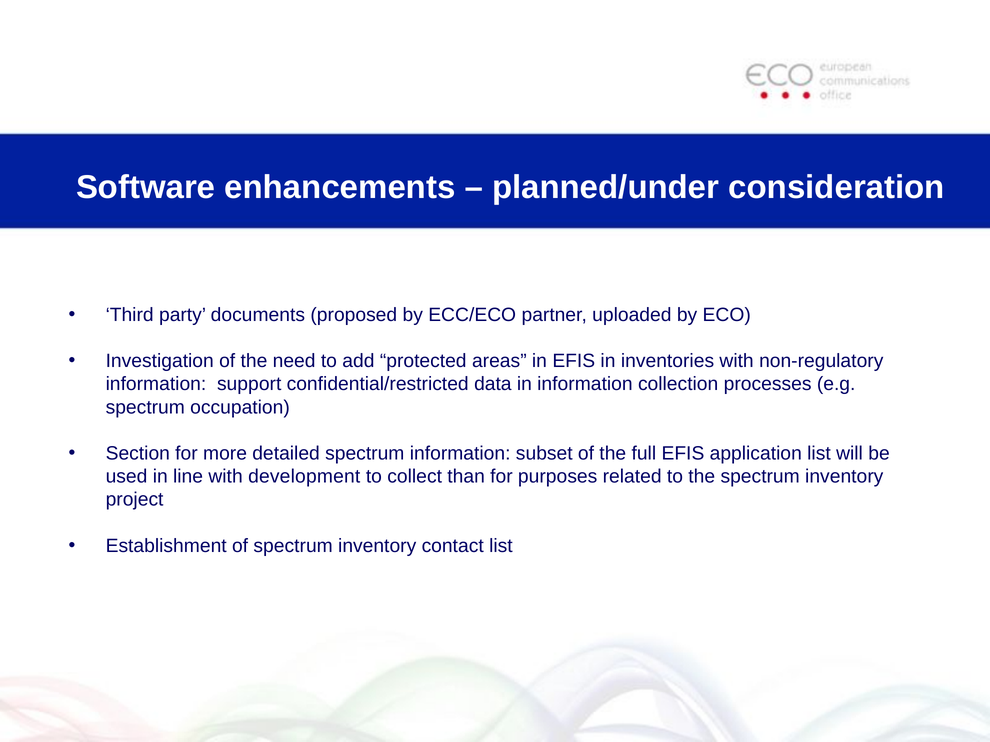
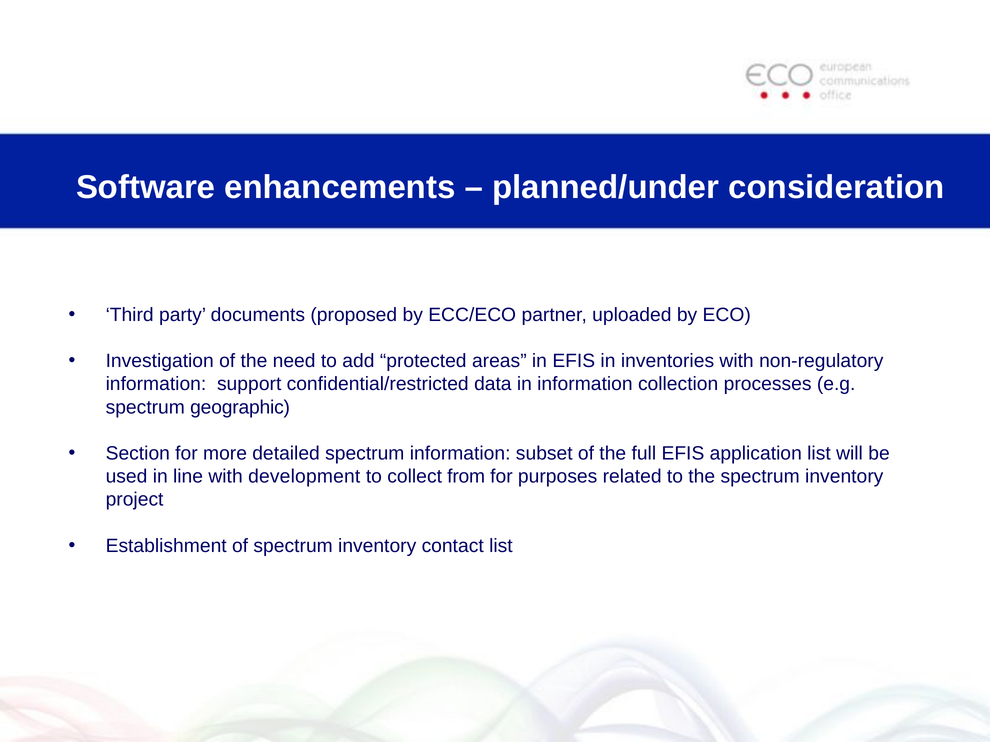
occupation: occupation -> geographic (240, 407)
than: than -> from (466, 477)
